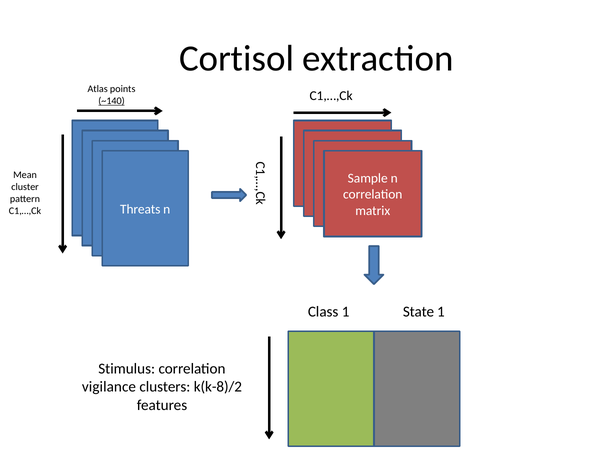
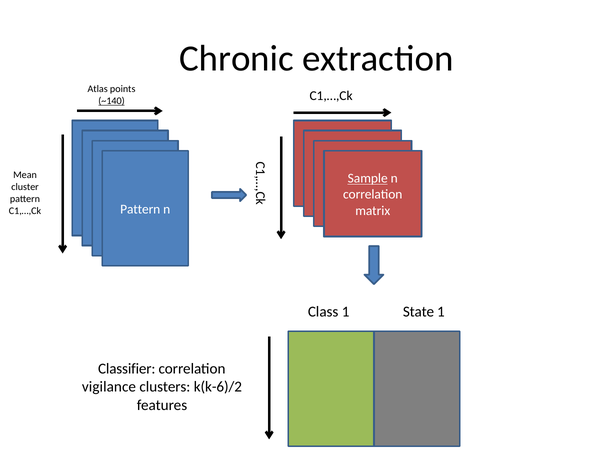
Cortisol: Cortisol -> Chronic (237, 59)
Sample underline: none -> present (368, 178)
Threats: Threats -> Pattern (140, 209)
Stimulus: Stimulus -> Classifier (127, 369)
k(k-8)/2: k(k-8)/2 -> k(k-6)/2 (218, 387)
